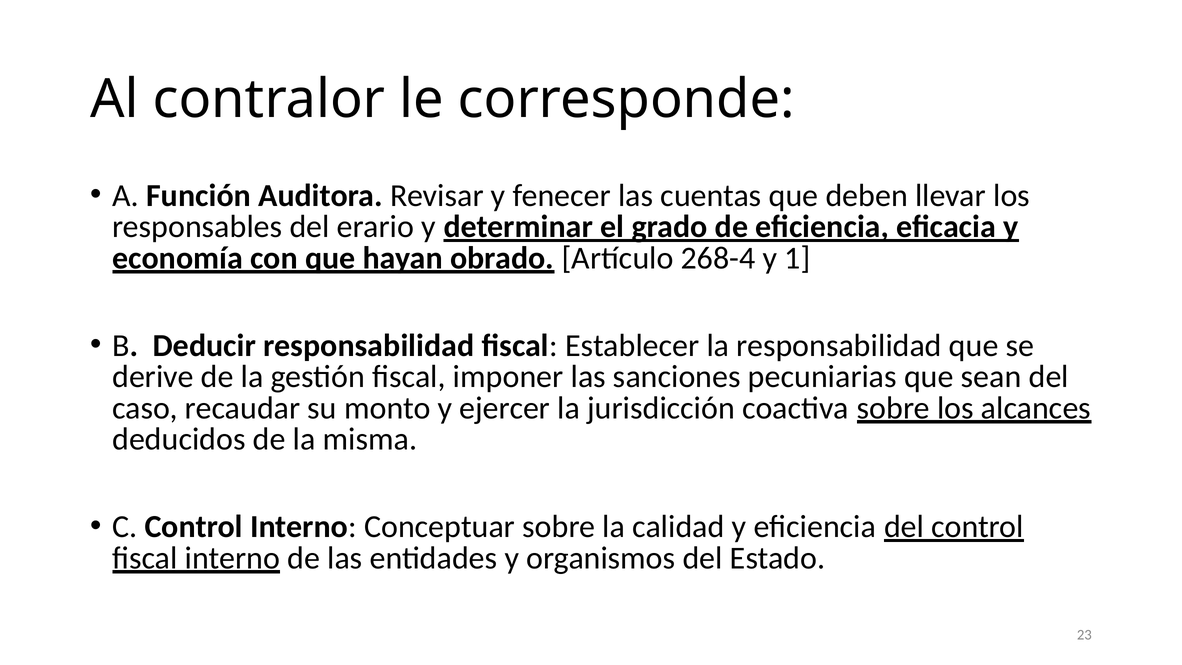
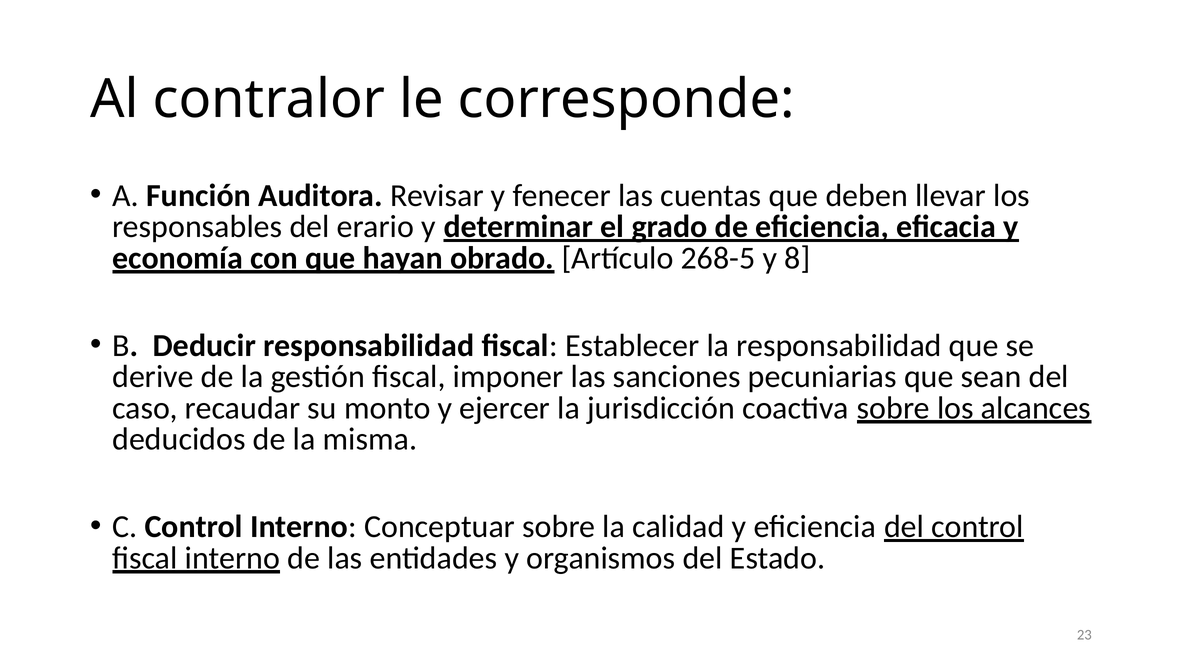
268-4: 268-4 -> 268-5 (718, 258)
1: 1 -> 8 (797, 258)
